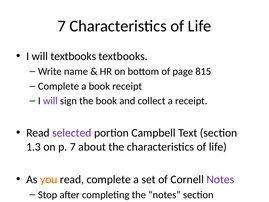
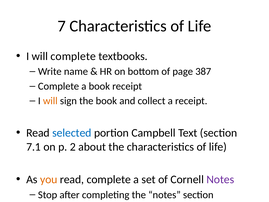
will textbooks: textbooks -> complete (73, 56)
815: 815 -> 387 (203, 71)
will colour: purple -> orange (50, 101)
selected colour: purple -> blue (72, 133)
1.3: 1.3 -> 7.1 (34, 147)
p 7: 7 -> 2 (73, 147)
